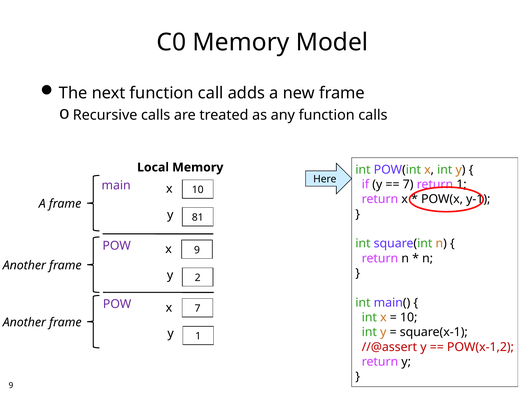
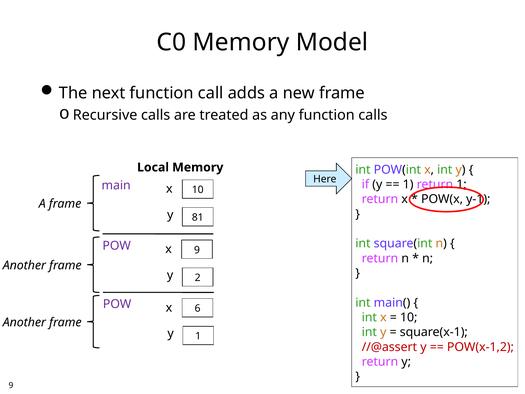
7: 7 -> 1 (408, 184)
x 7: 7 -> 6 (198, 308)
